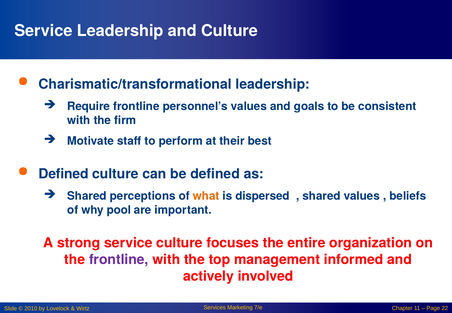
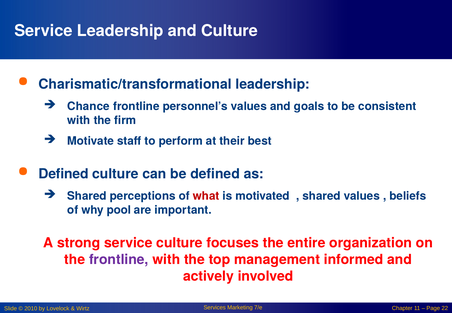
Require: Require -> Chance (89, 106)
what colour: orange -> red (206, 196)
dispersed: dispersed -> motivated (263, 196)
